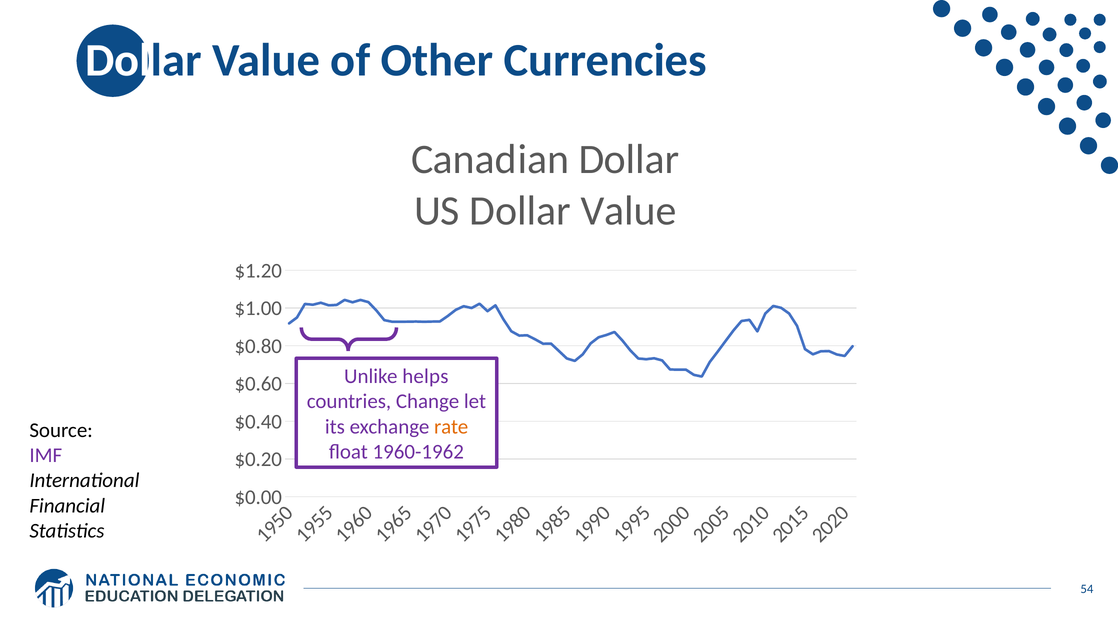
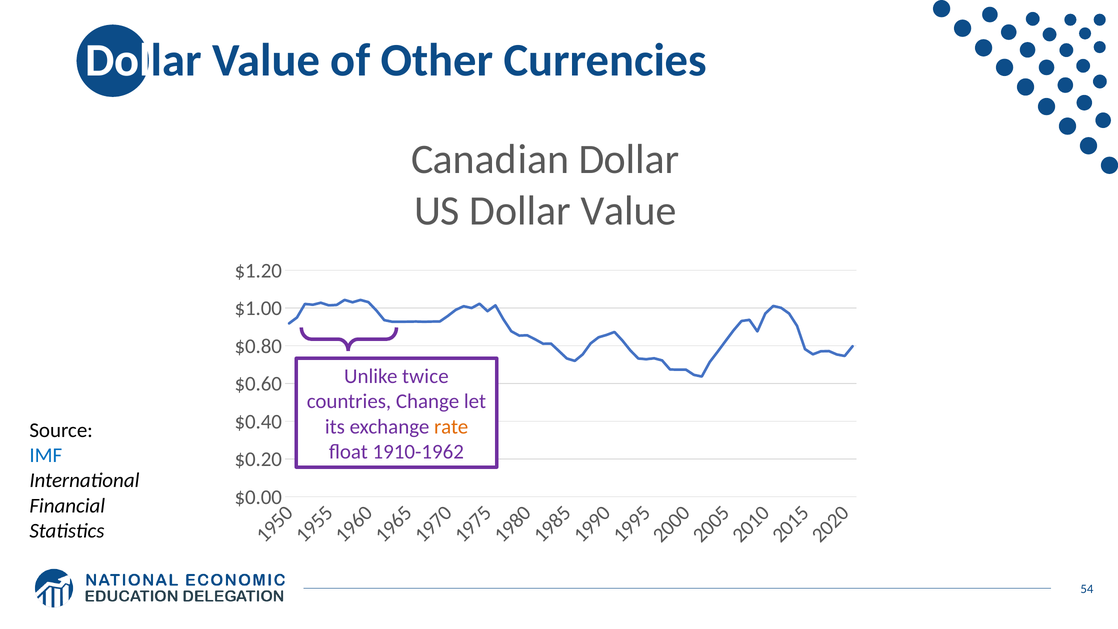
helps: helps -> twice (425, 376)
1960-1962: 1960-1962 -> 1910-1962 (418, 452)
IMF colour: purple -> blue (46, 455)
